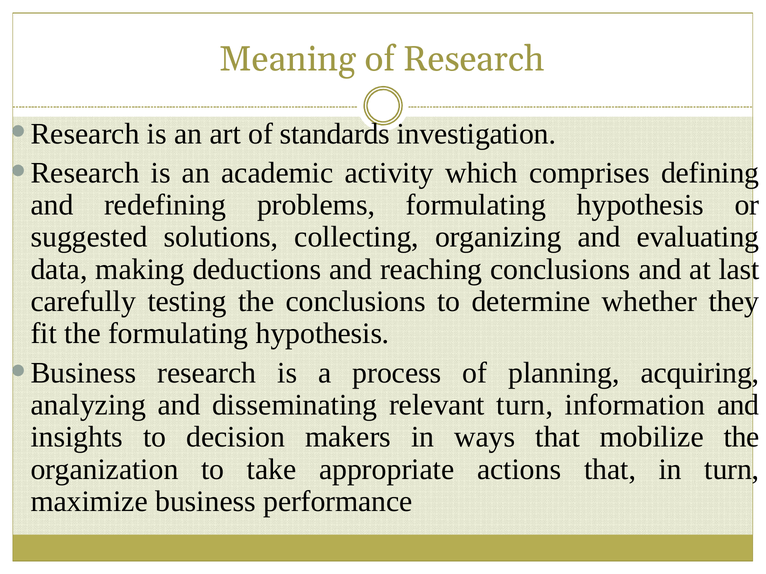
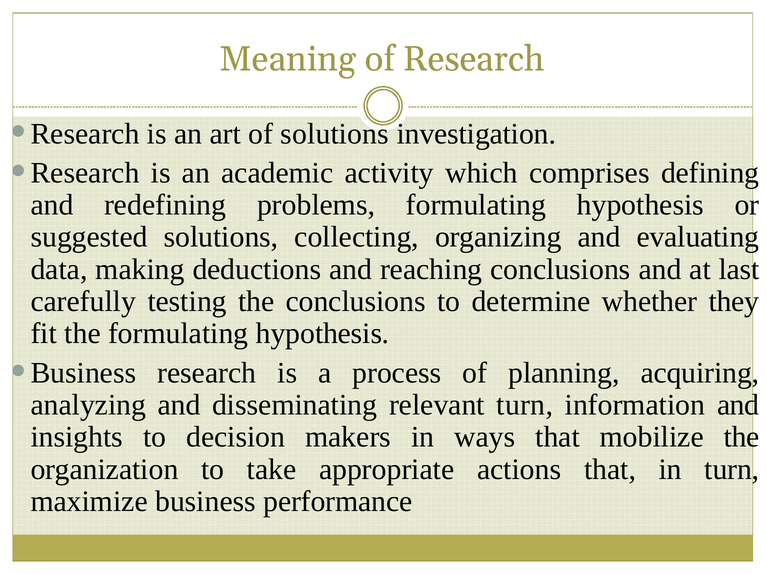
of standards: standards -> solutions (335, 134)
